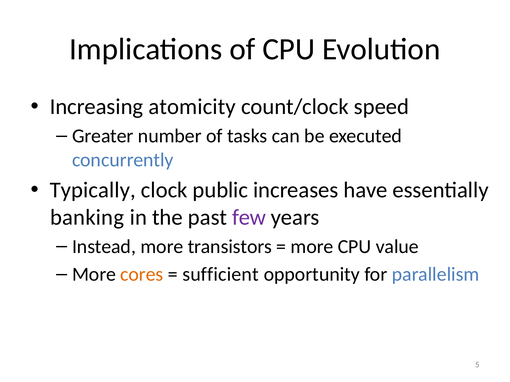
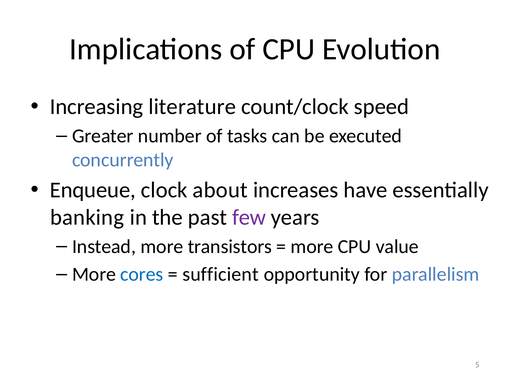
atomicity: atomicity -> literature (192, 107)
Typically: Typically -> Enqueue (93, 190)
public: public -> about (220, 190)
cores colour: orange -> blue (142, 275)
